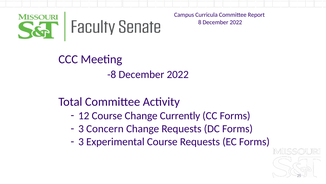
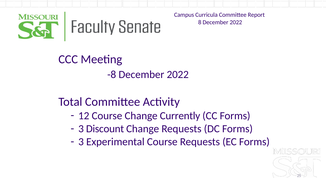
Concern: Concern -> Discount (105, 128)
